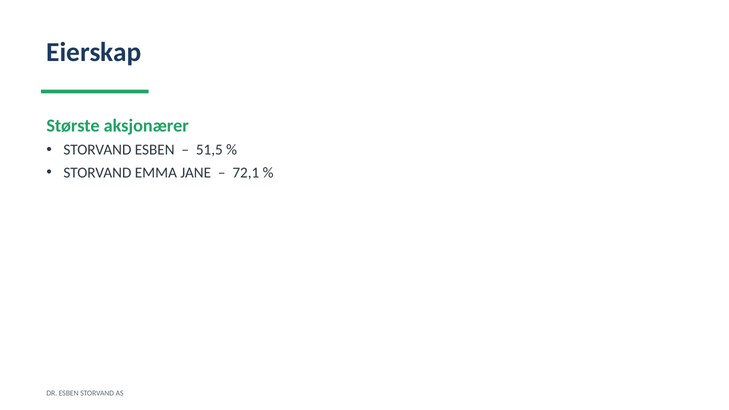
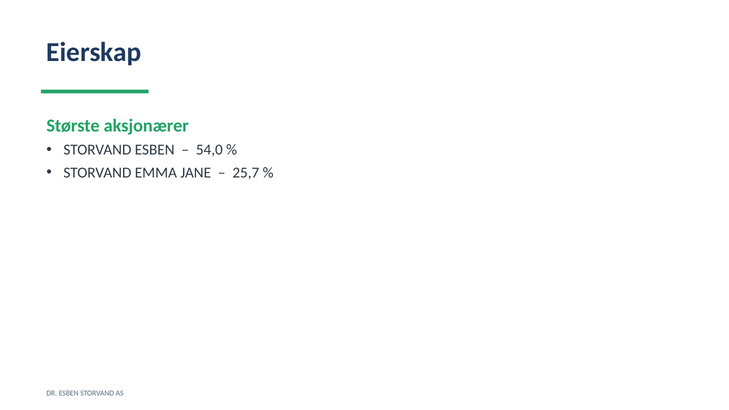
51,5: 51,5 -> 54,0 (209, 150)
72,1: 72,1 -> 25,7 (246, 173)
